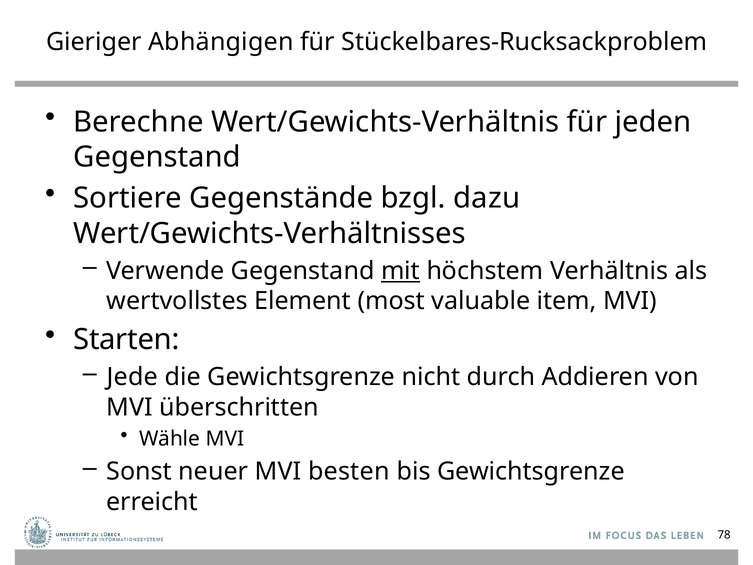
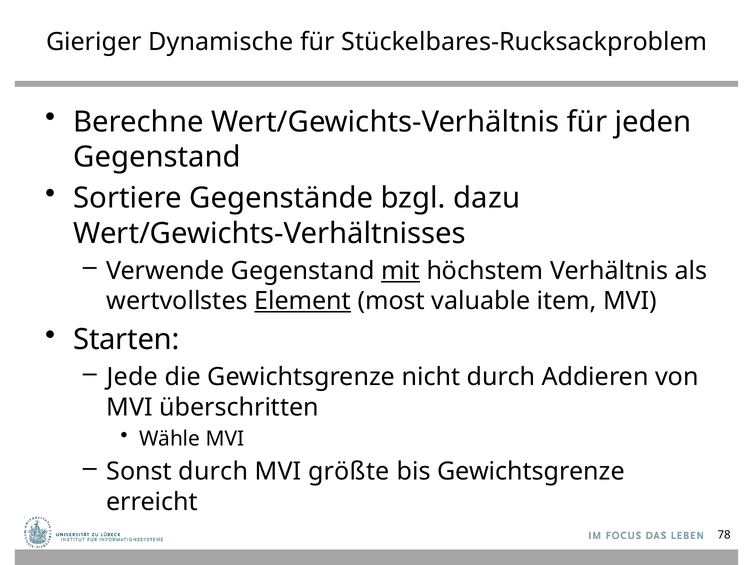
Abhängigen: Abhängigen -> Dynamische (221, 42)
Element underline: none -> present (303, 301)
Sonst neuer: neuer -> durch (213, 471)
besten: besten -> größte (349, 471)
